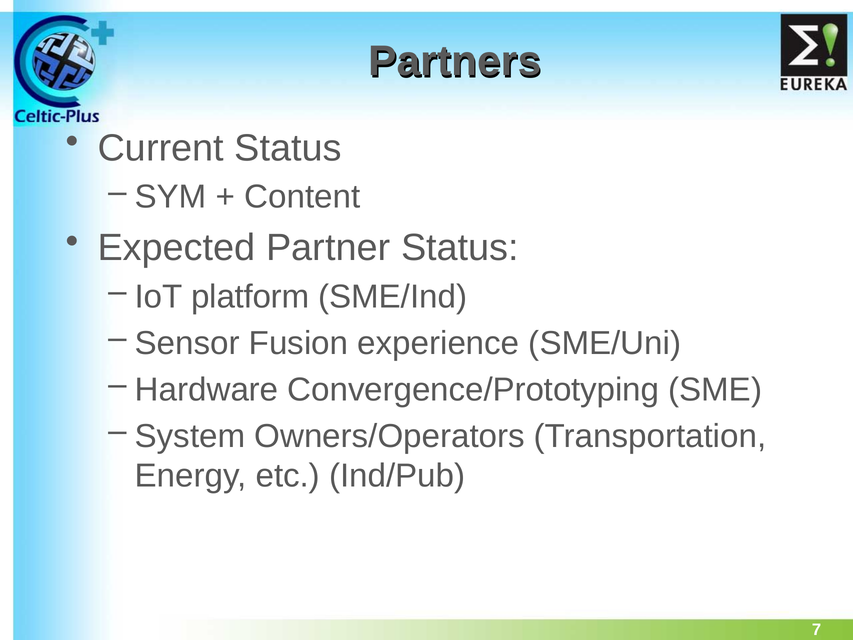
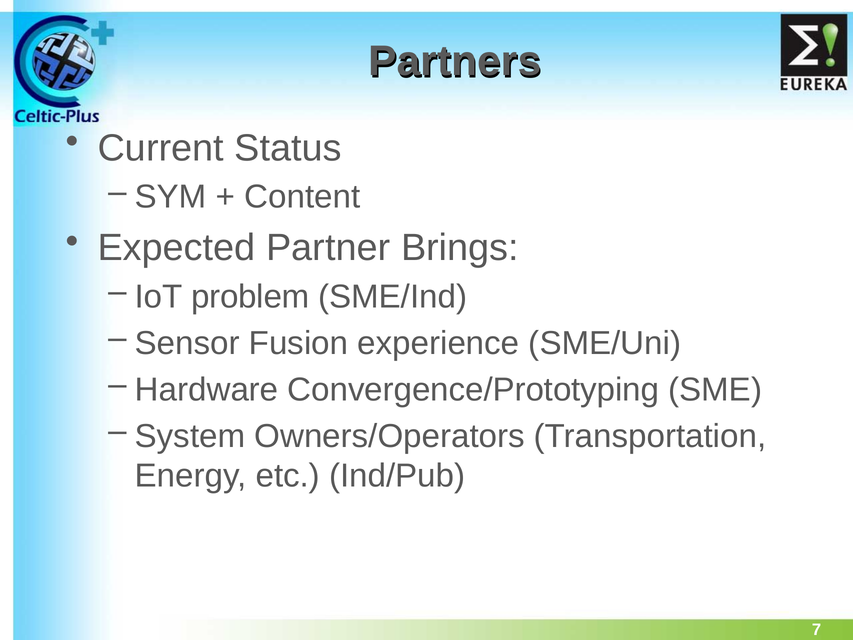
Partner Status: Status -> Brings (460, 248)
platform: platform -> problem (250, 297)
